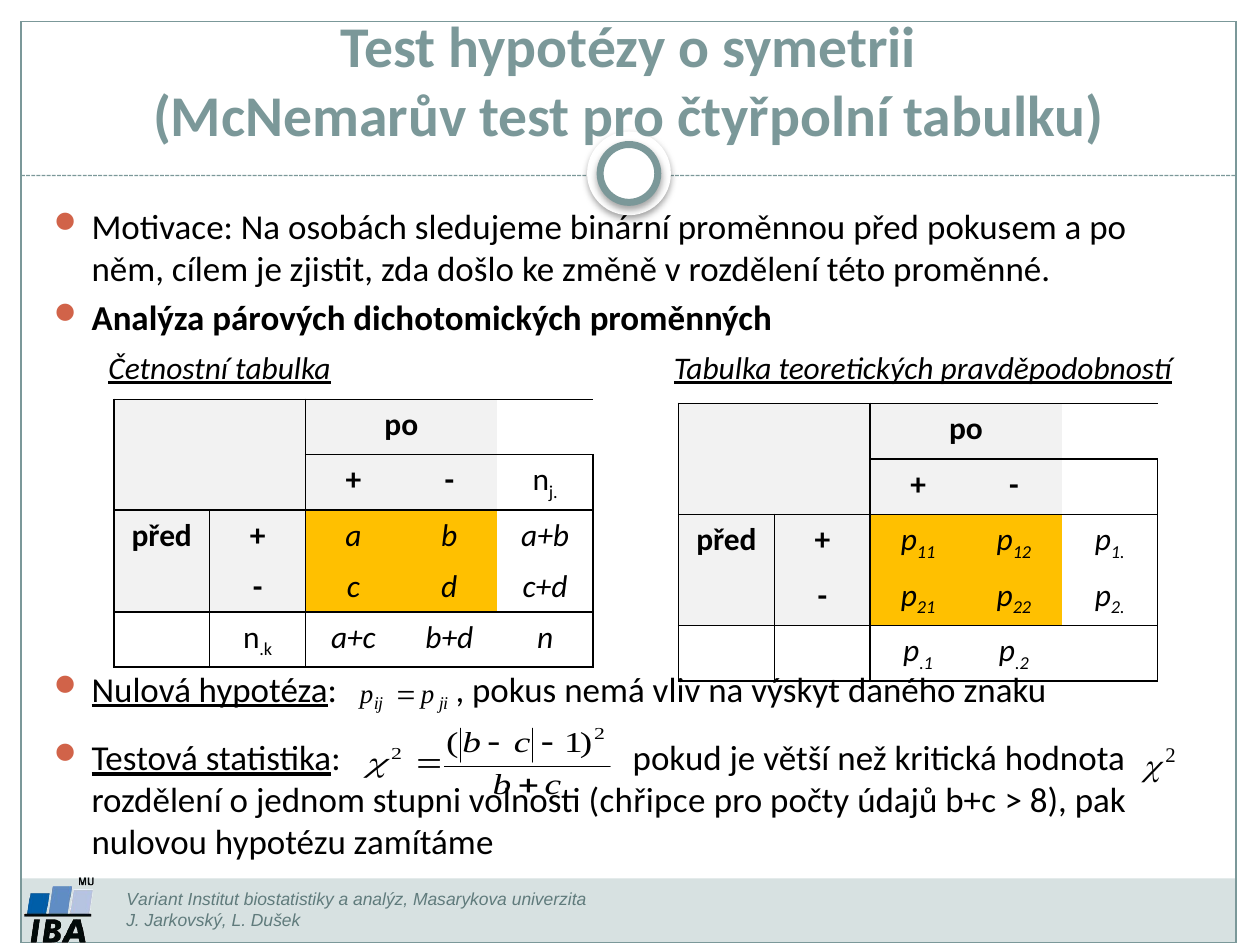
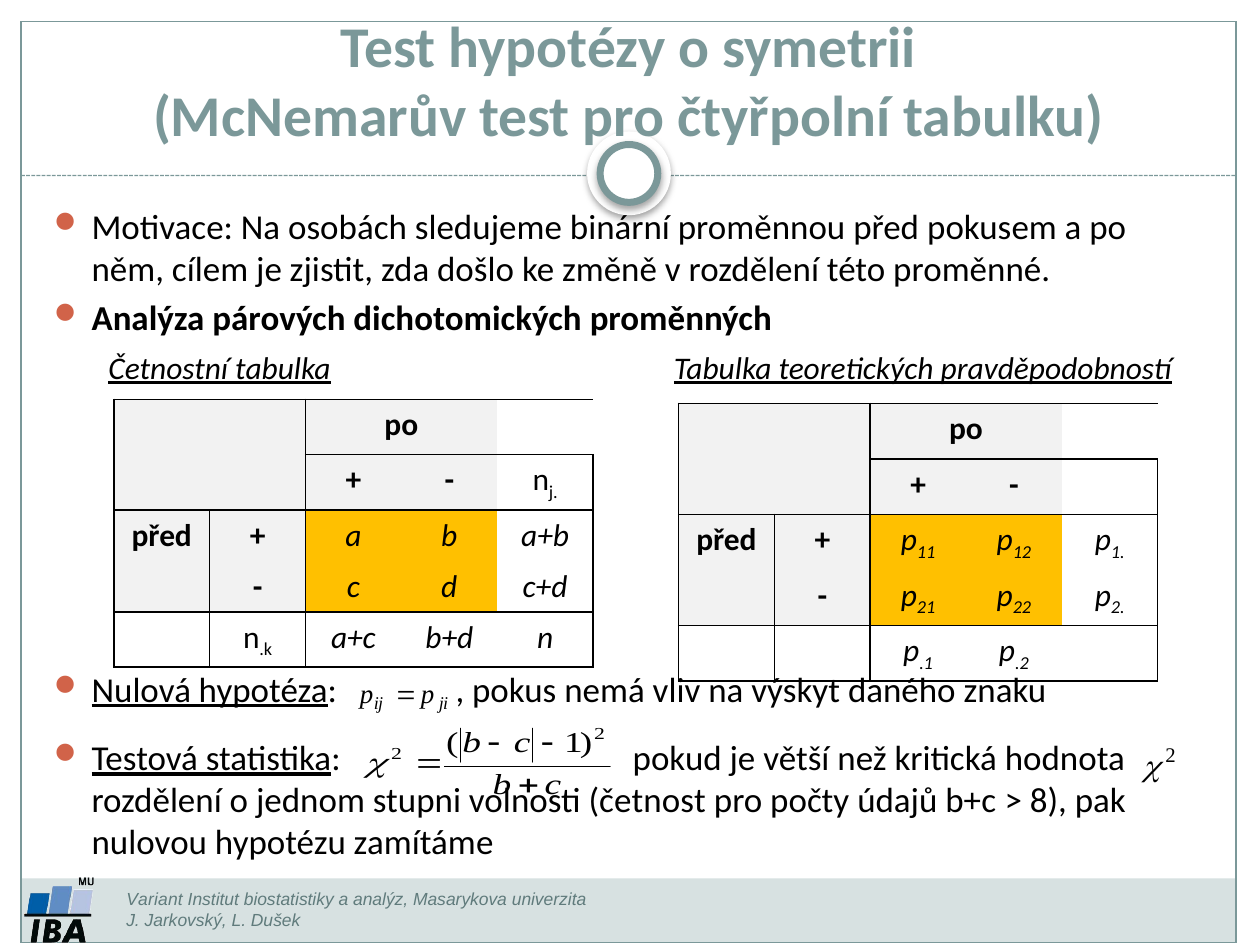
chřipce: chřipce -> četnost (647, 801)
